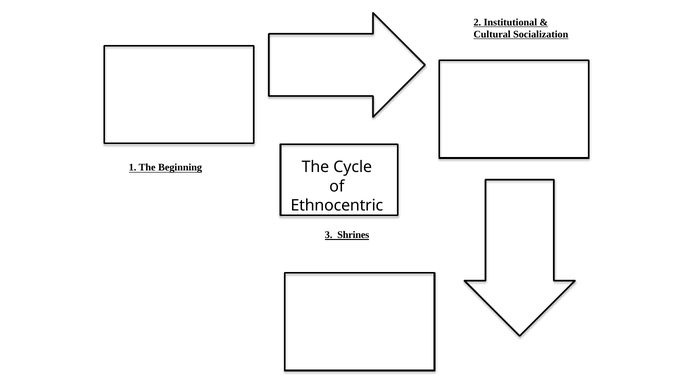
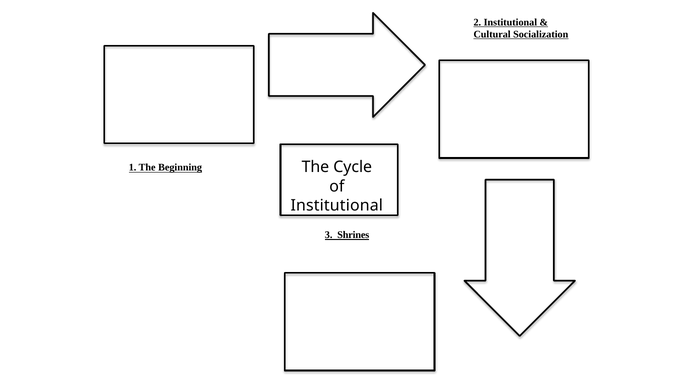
Ethnocentric: Ethnocentric -> Institutional (337, 205)
